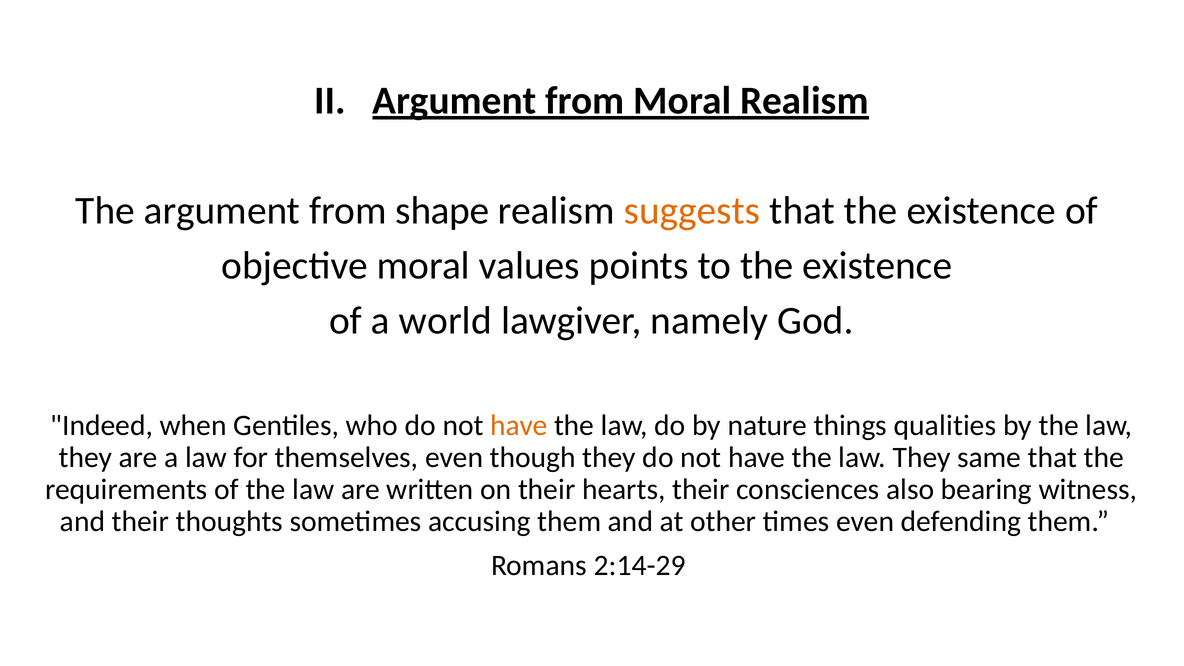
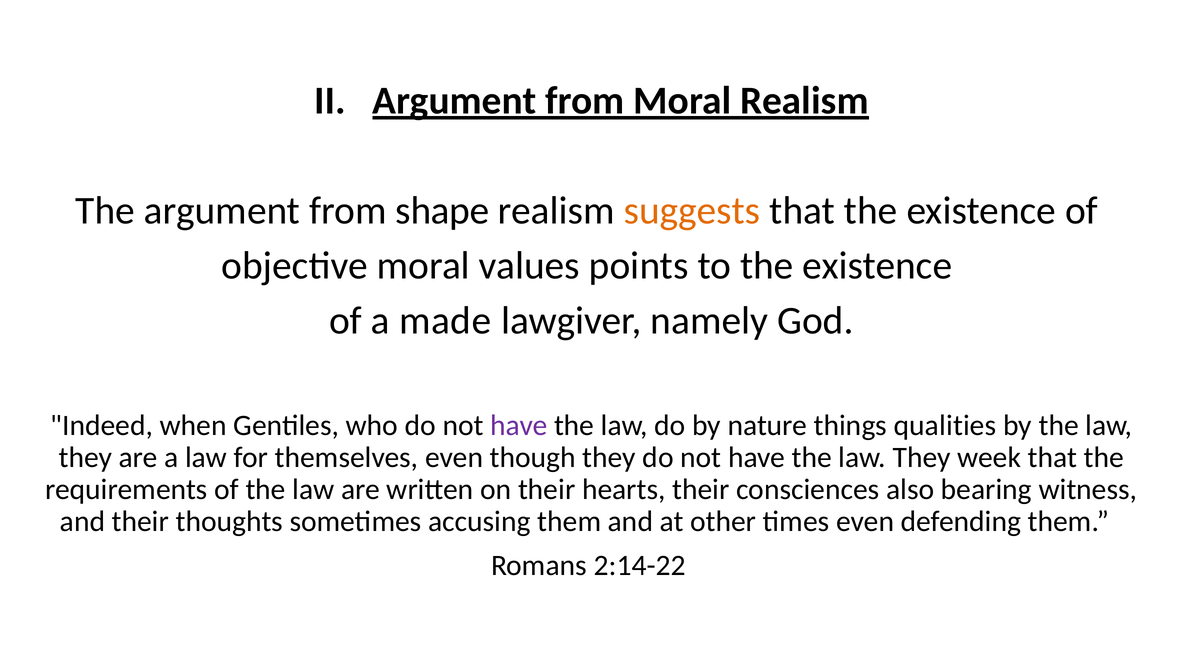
world: world -> made (445, 321)
have colour: orange -> purple (519, 426)
same: same -> week (989, 457)
2:14-29: 2:14-29 -> 2:14-22 (640, 566)
